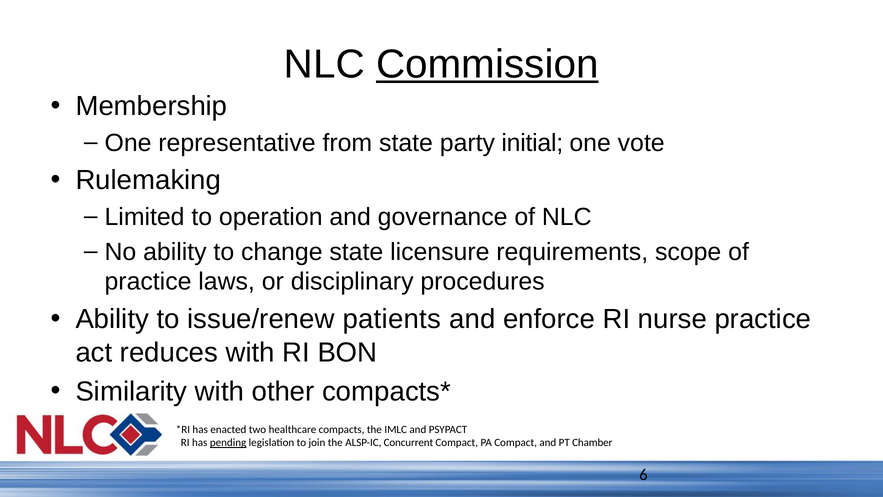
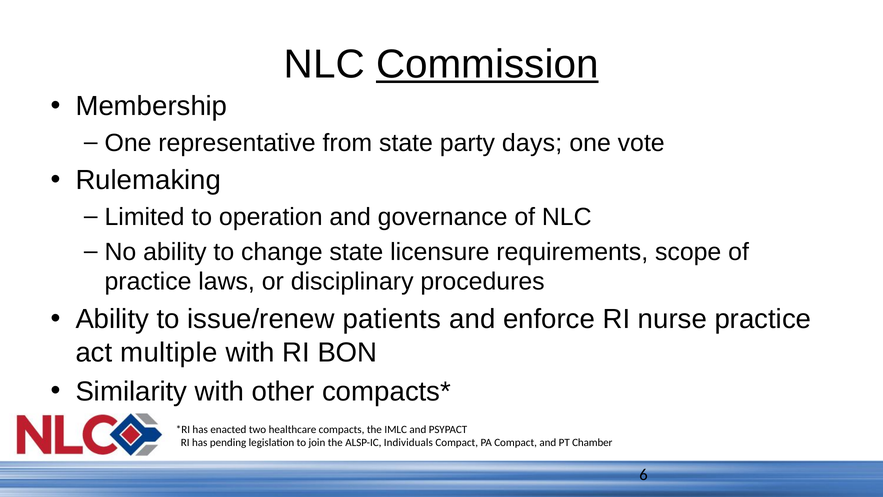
initial: initial -> days (532, 143)
reduces: reduces -> multiple (169, 352)
pending underline: present -> none (228, 442)
Concurrent: Concurrent -> Individuals (408, 442)
